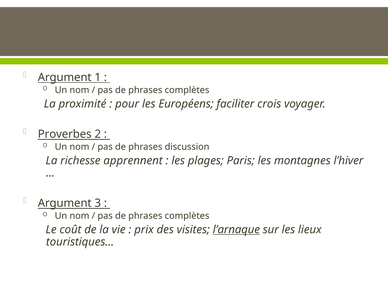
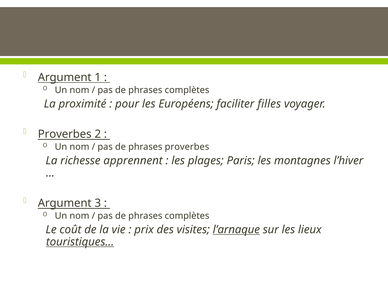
crois: crois -> filles (269, 104)
phrases discussion: discussion -> proverbes (187, 147)
touristiques… underline: none -> present (80, 242)
